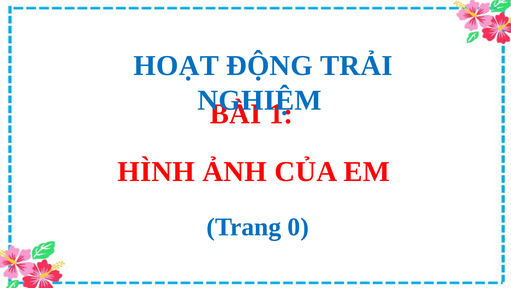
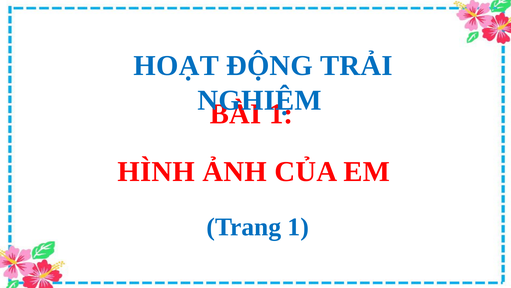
Trang 0: 0 -> 1 (298, 227)
